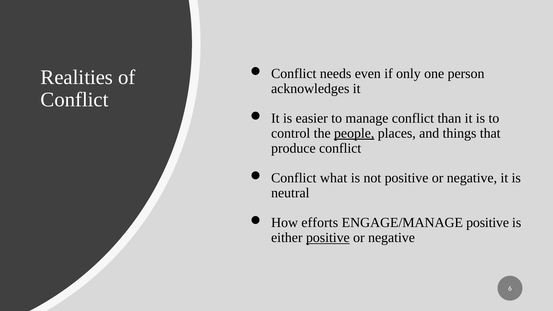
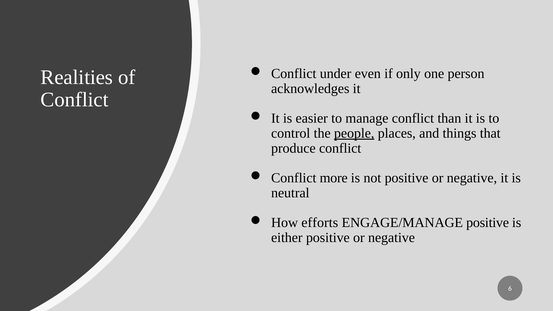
needs: needs -> under (336, 74)
what: what -> more (334, 178)
positive underline: present -> none (328, 238)
